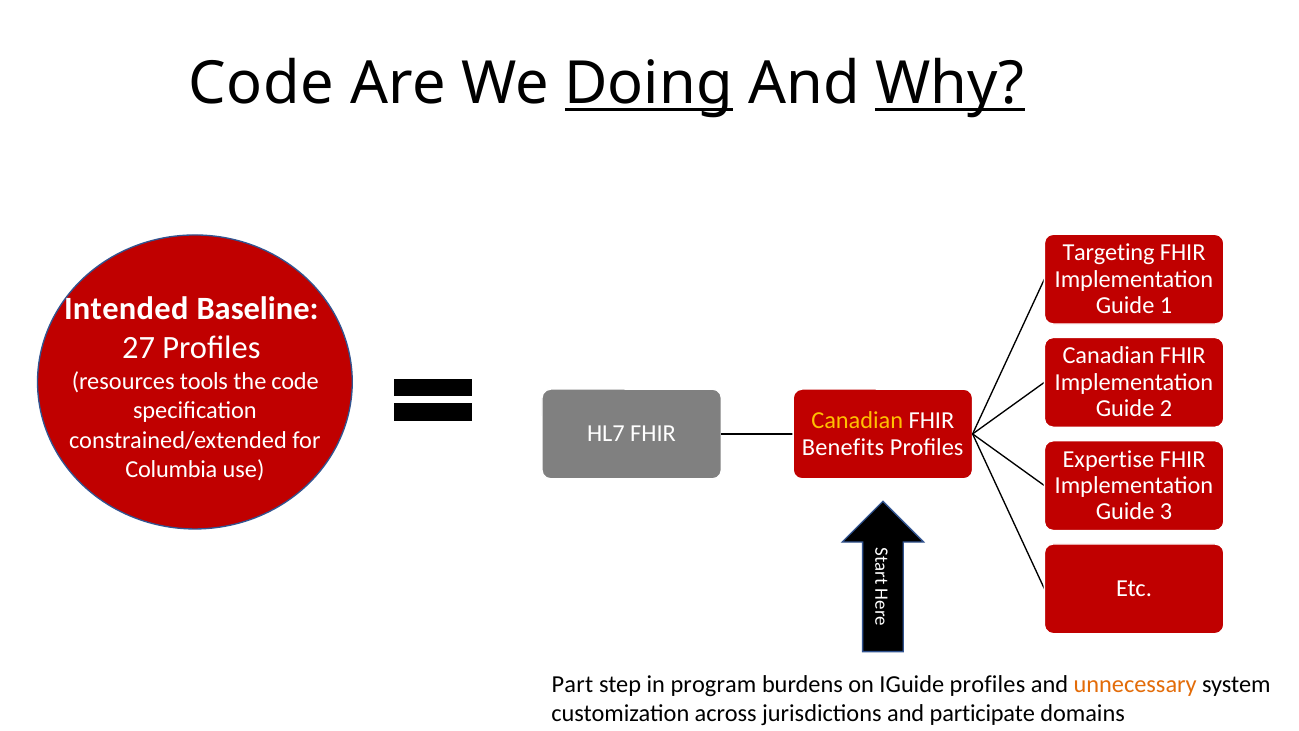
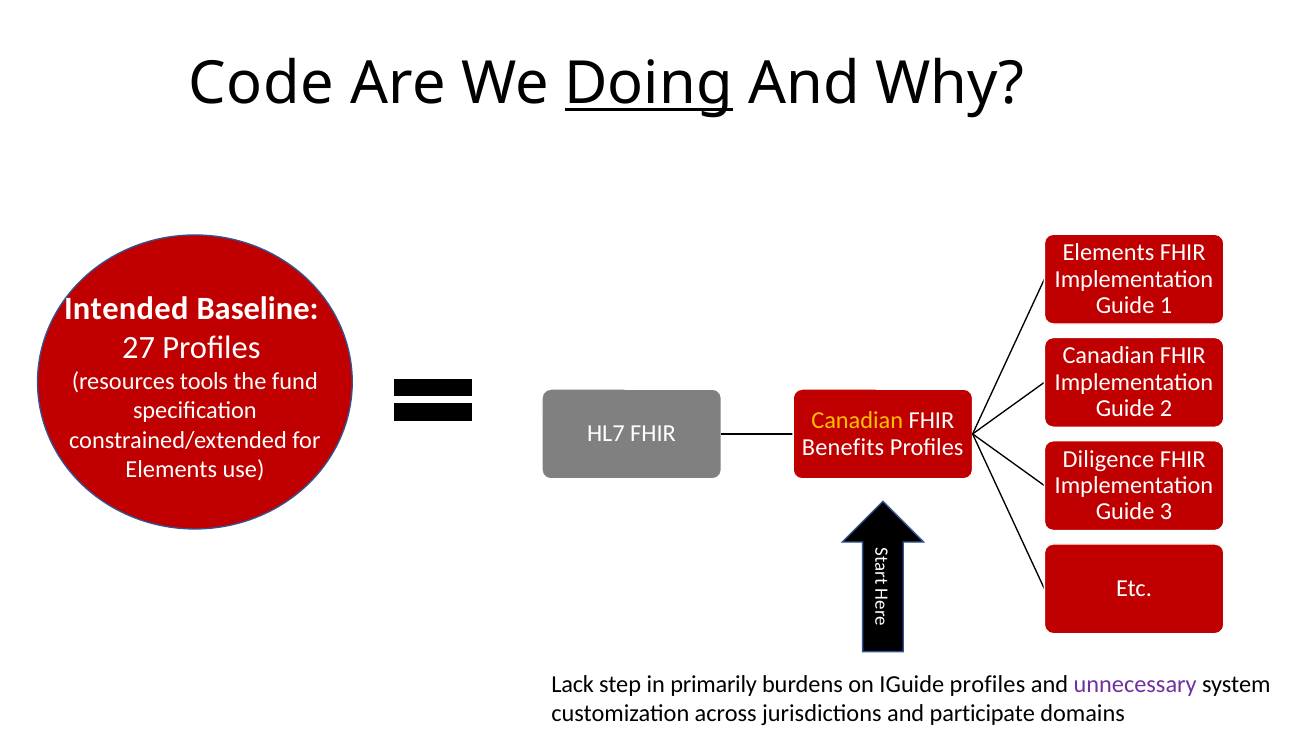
Why underline: present -> none (950, 84)
Targeting: Targeting -> Elements (1108, 253)
the code: code -> fund (295, 382)
Expertise: Expertise -> Diligence (1108, 459)
Columbia: Columbia -> Elements (171, 469)
Part: Part -> Lack (573, 684)
program: program -> primarily (714, 684)
unnecessary colour: orange -> purple (1135, 684)
